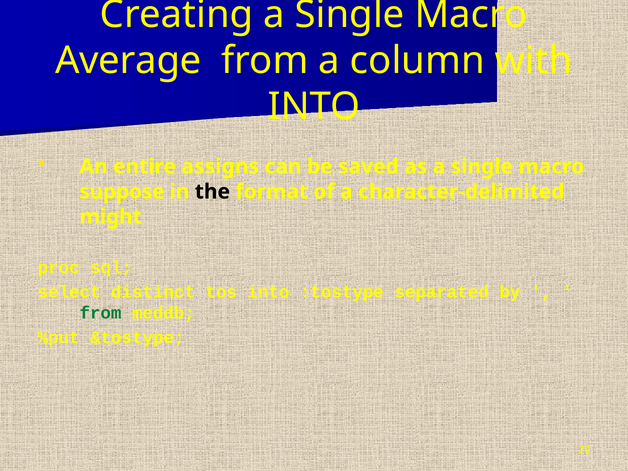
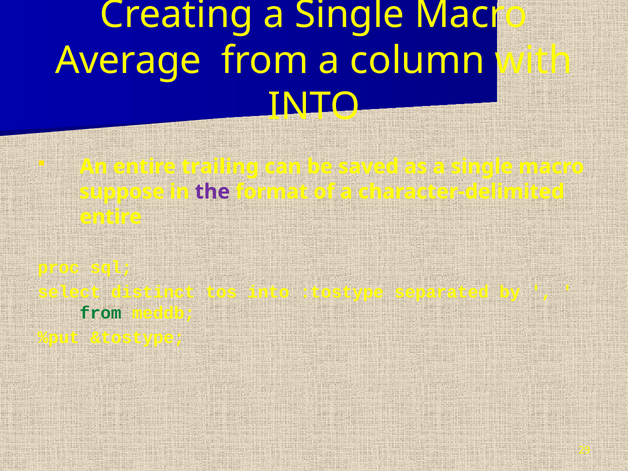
assigns: assigns -> trailing (220, 167)
the colour: black -> purple (212, 192)
might: might -> entire (111, 217)
